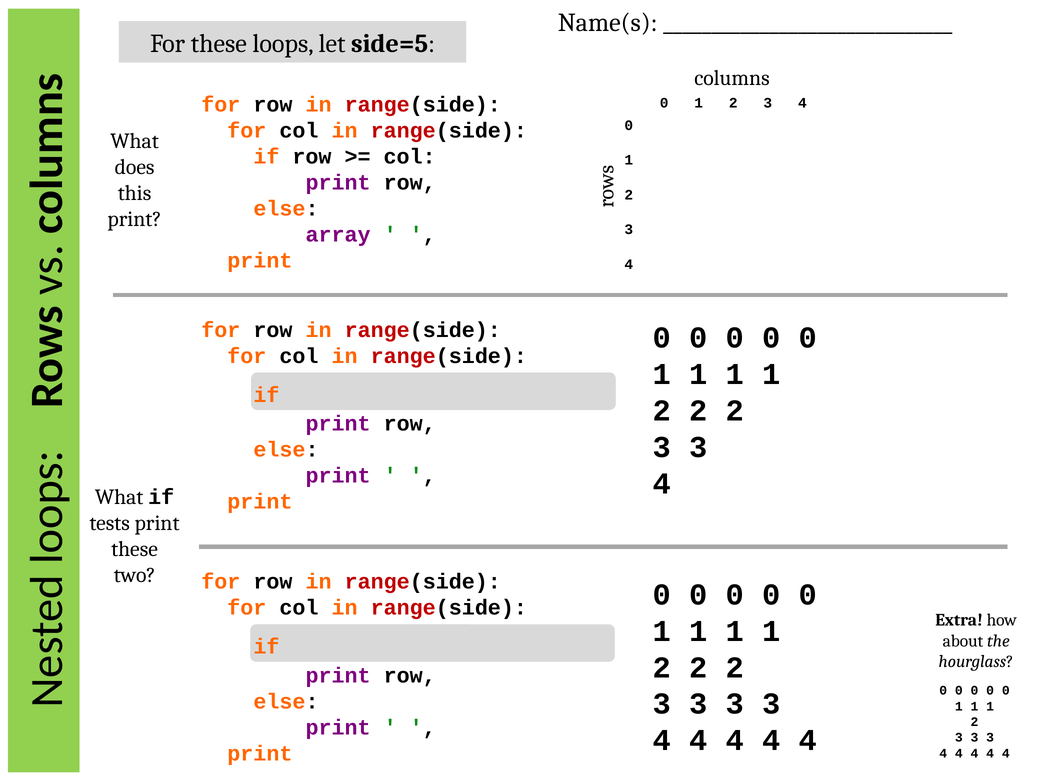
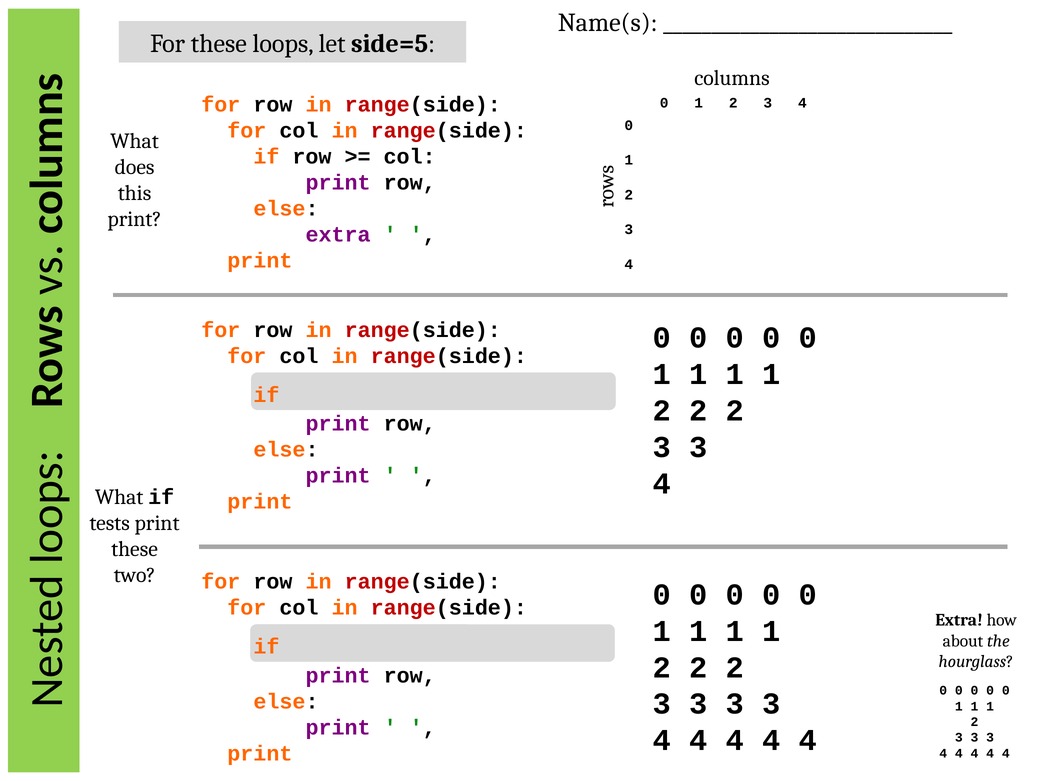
array: array -> extra (338, 235)
